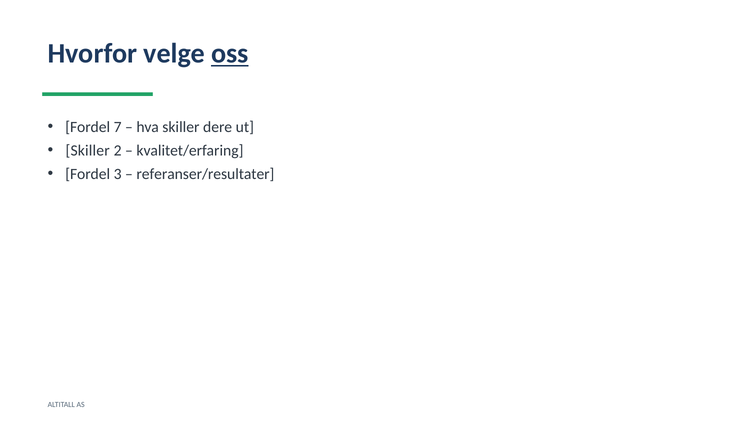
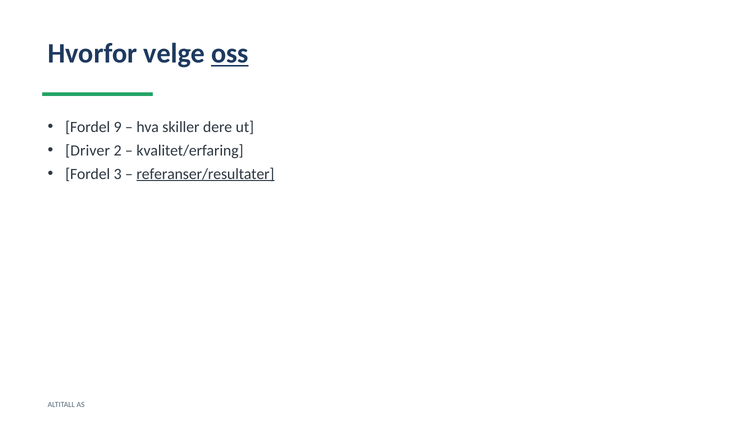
7: 7 -> 9 (118, 127)
Skiller: Skiller -> Driver (88, 150)
referanser/resultater underline: none -> present (205, 174)
